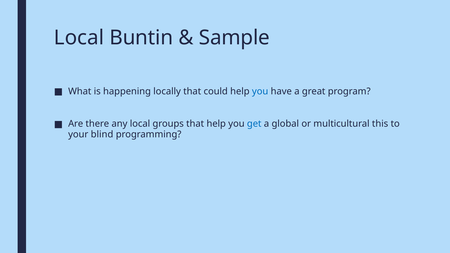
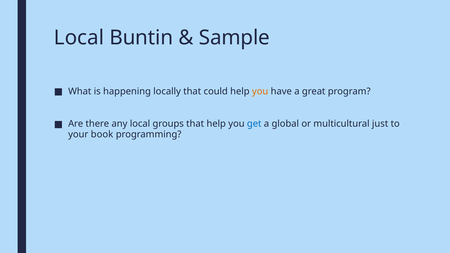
you colour: blue -> orange (260, 91)
this: this -> just (380, 124)
blind: blind -> book (102, 134)
